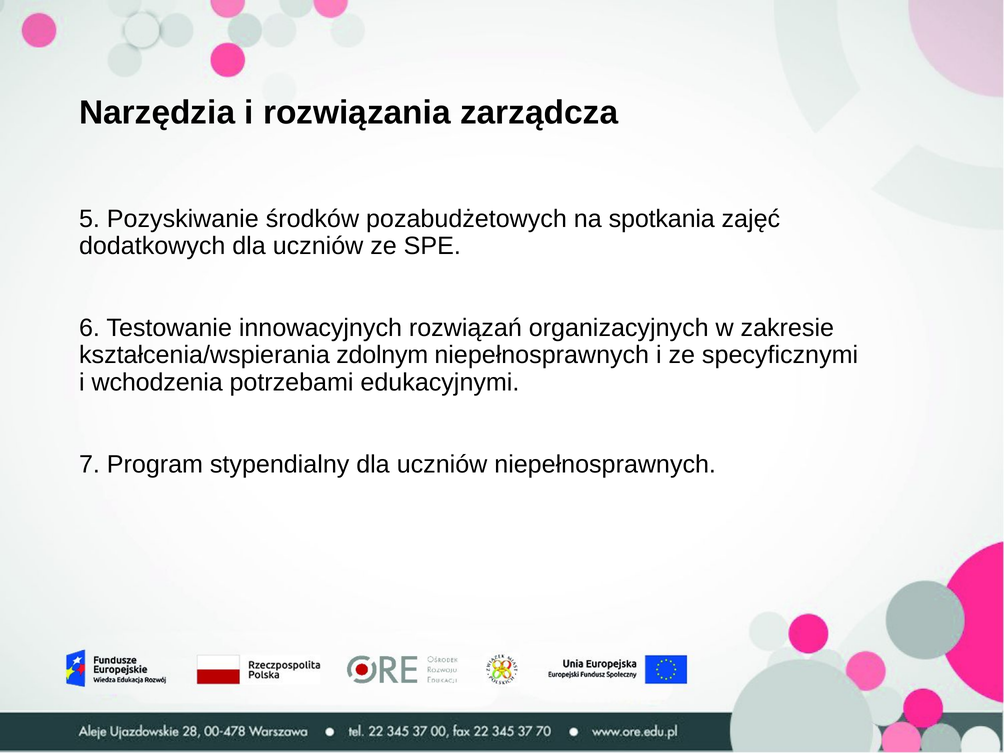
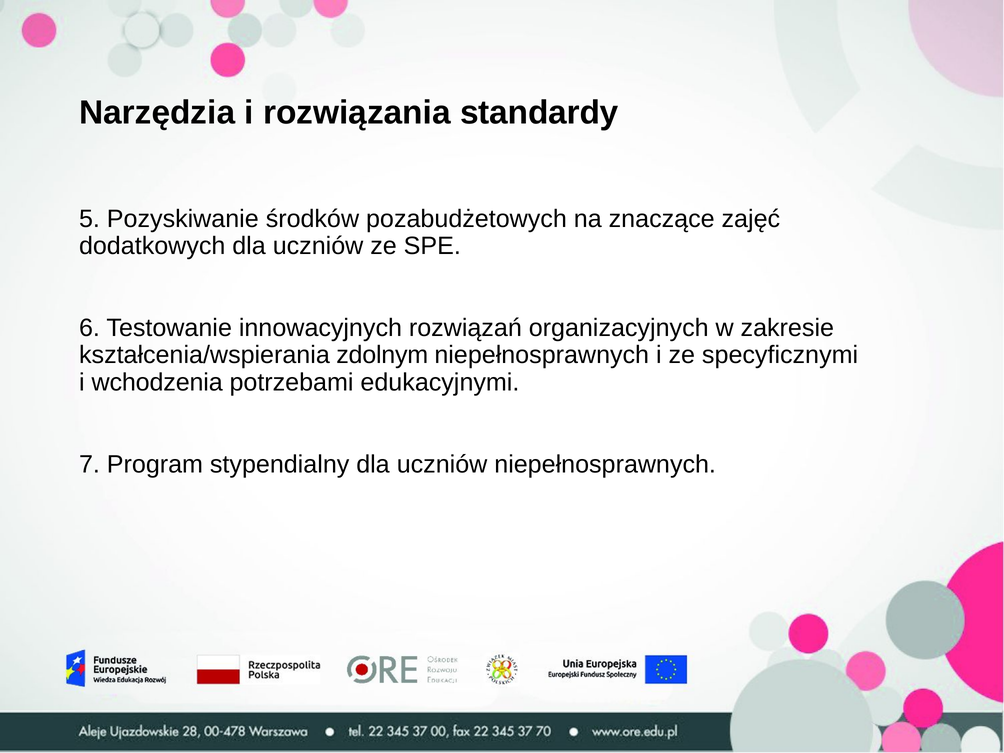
zarządcza: zarządcza -> standardy (539, 113)
spotkania: spotkania -> znaczące (662, 219)
